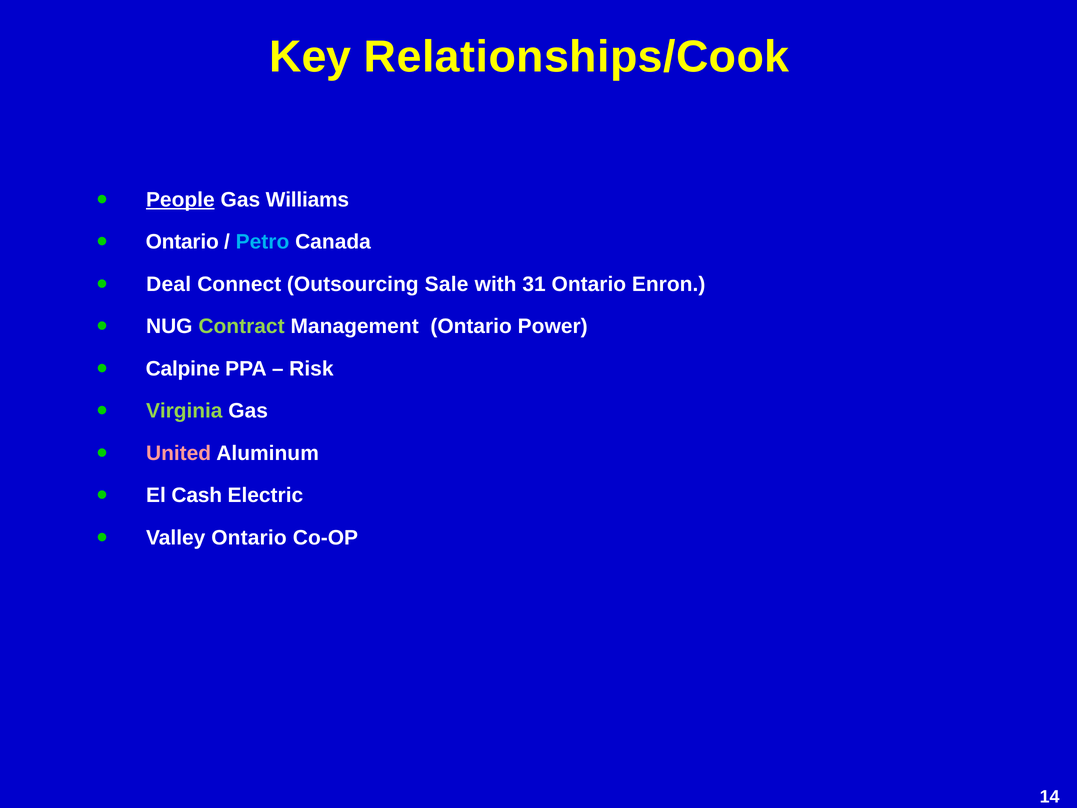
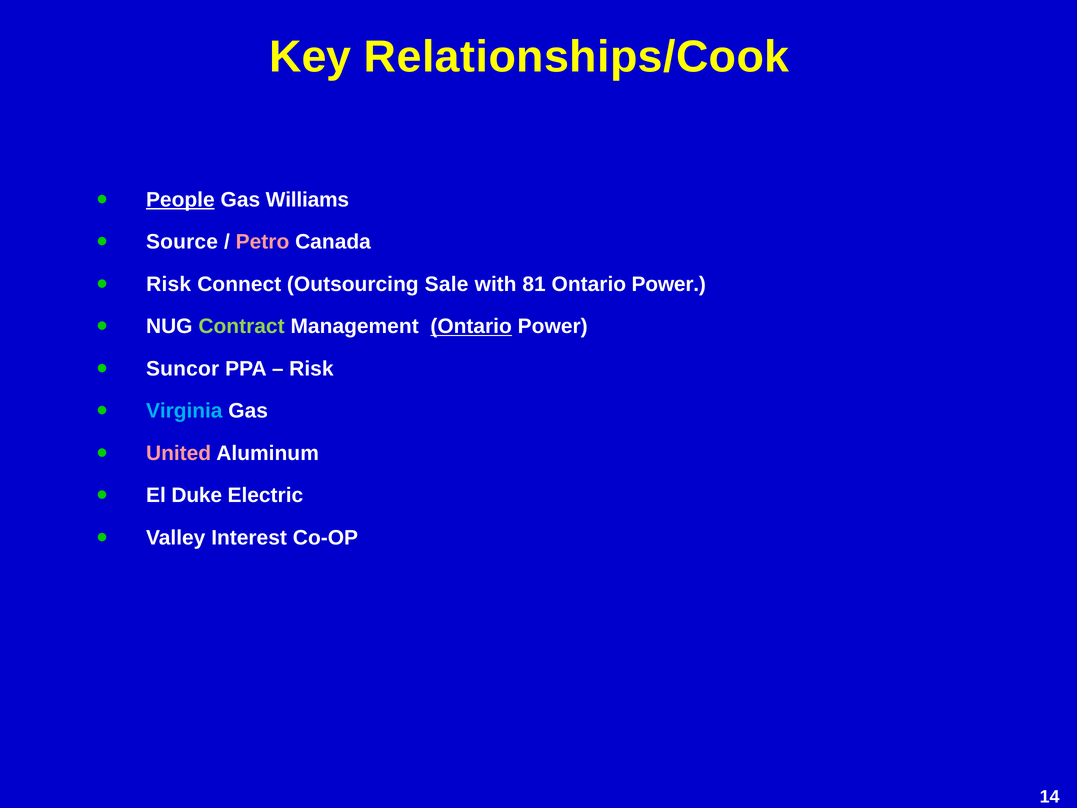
Ontario: Ontario -> Source (182, 242)
Petro colour: light blue -> pink (262, 242)
Deal: Deal -> Risk (169, 284)
31: 31 -> 81 (534, 284)
Enron: Enron -> Power (669, 284)
Ontario underline: none -> present (471, 326)
Calpine: Calpine -> Suncor (183, 369)
Virginia colour: light green -> light blue (184, 411)
Cash: Cash -> Duke (197, 495)
Valley Ontario: Ontario -> Interest (249, 538)
